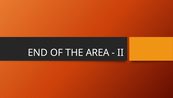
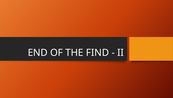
AREA: AREA -> FIND (97, 52)
